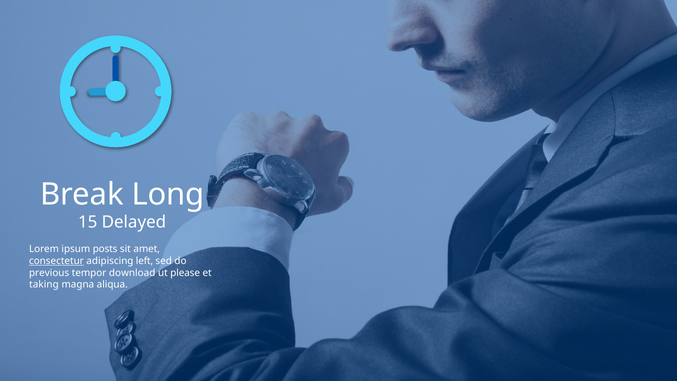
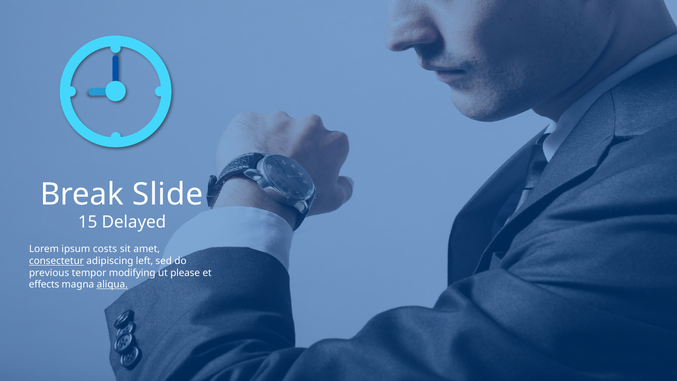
Long: Long -> Slide (168, 194)
posts: posts -> costs (105, 249)
download: download -> modifying (132, 273)
taking: taking -> effects (44, 284)
aliqua underline: none -> present (112, 284)
